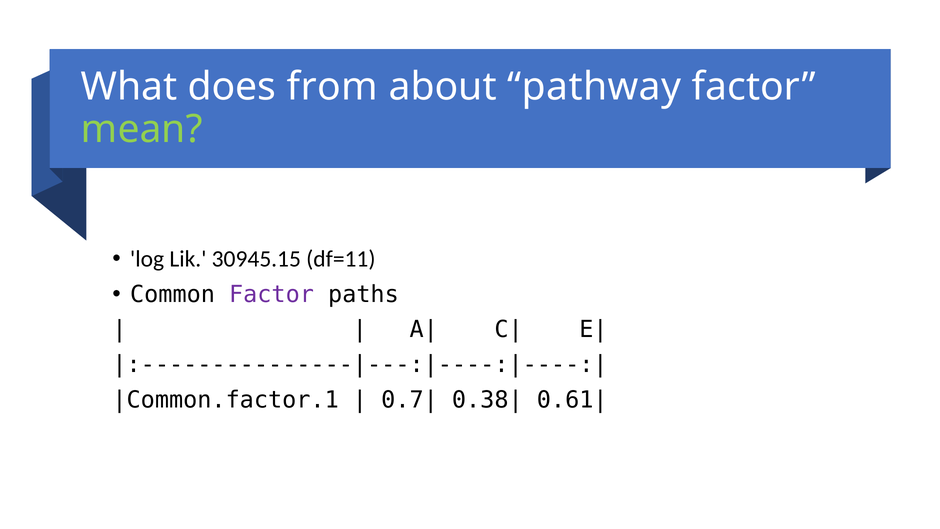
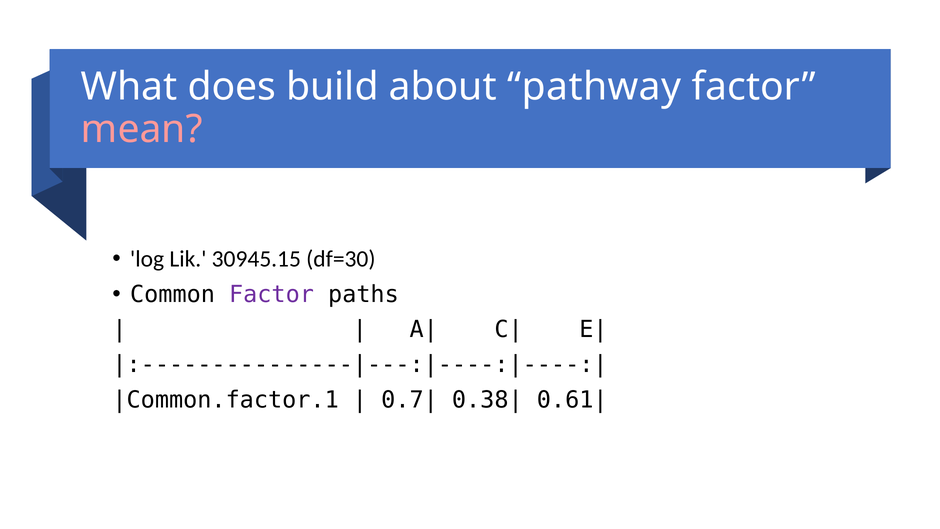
from: from -> build (332, 87)
mean colour: light green -> pink (142, 129)
df=11: df=11 -> df=30 (341, 259)
